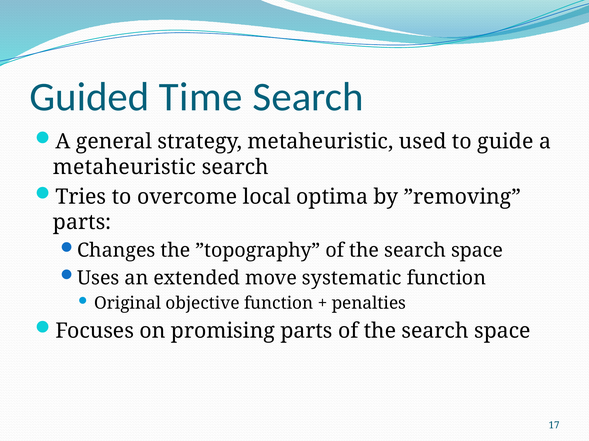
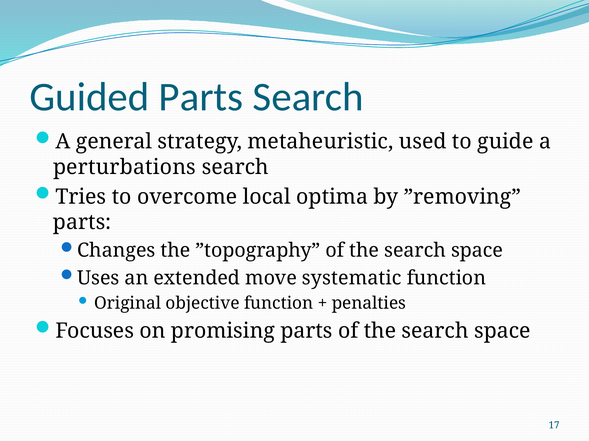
Guided Time: Time -> Parts (201, 97)
metaheuristic: metaheuristic -> perturbations (124, 167)
